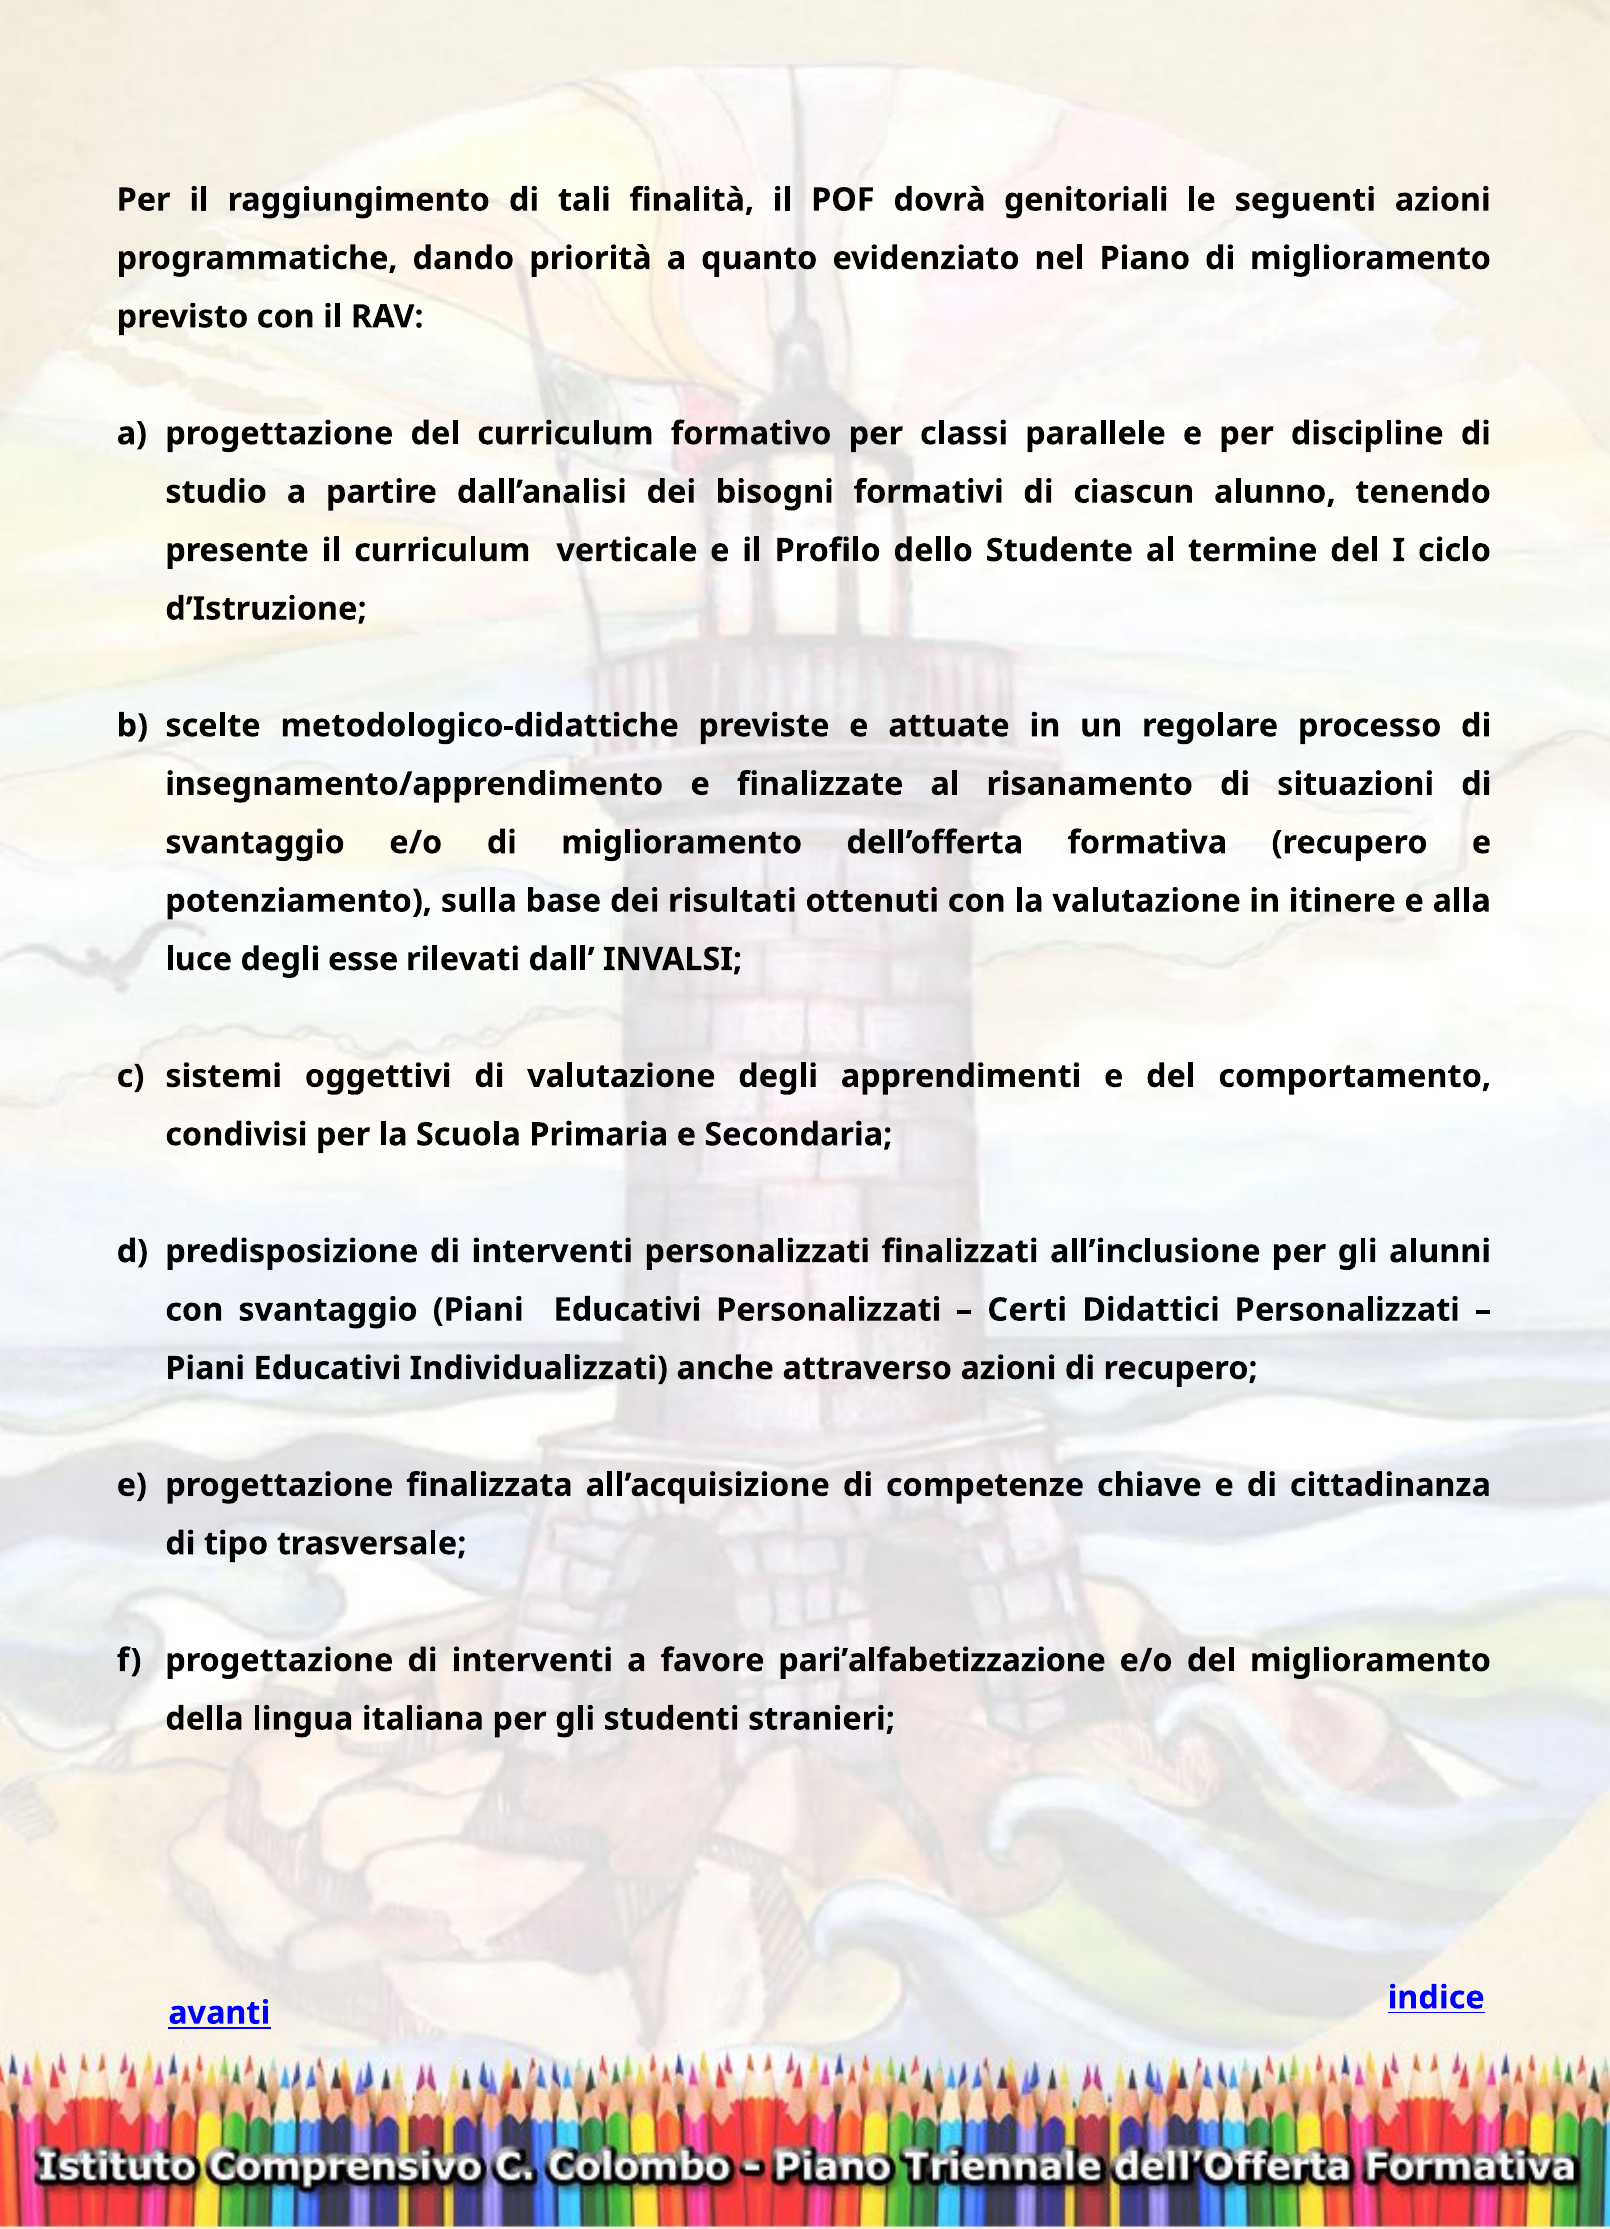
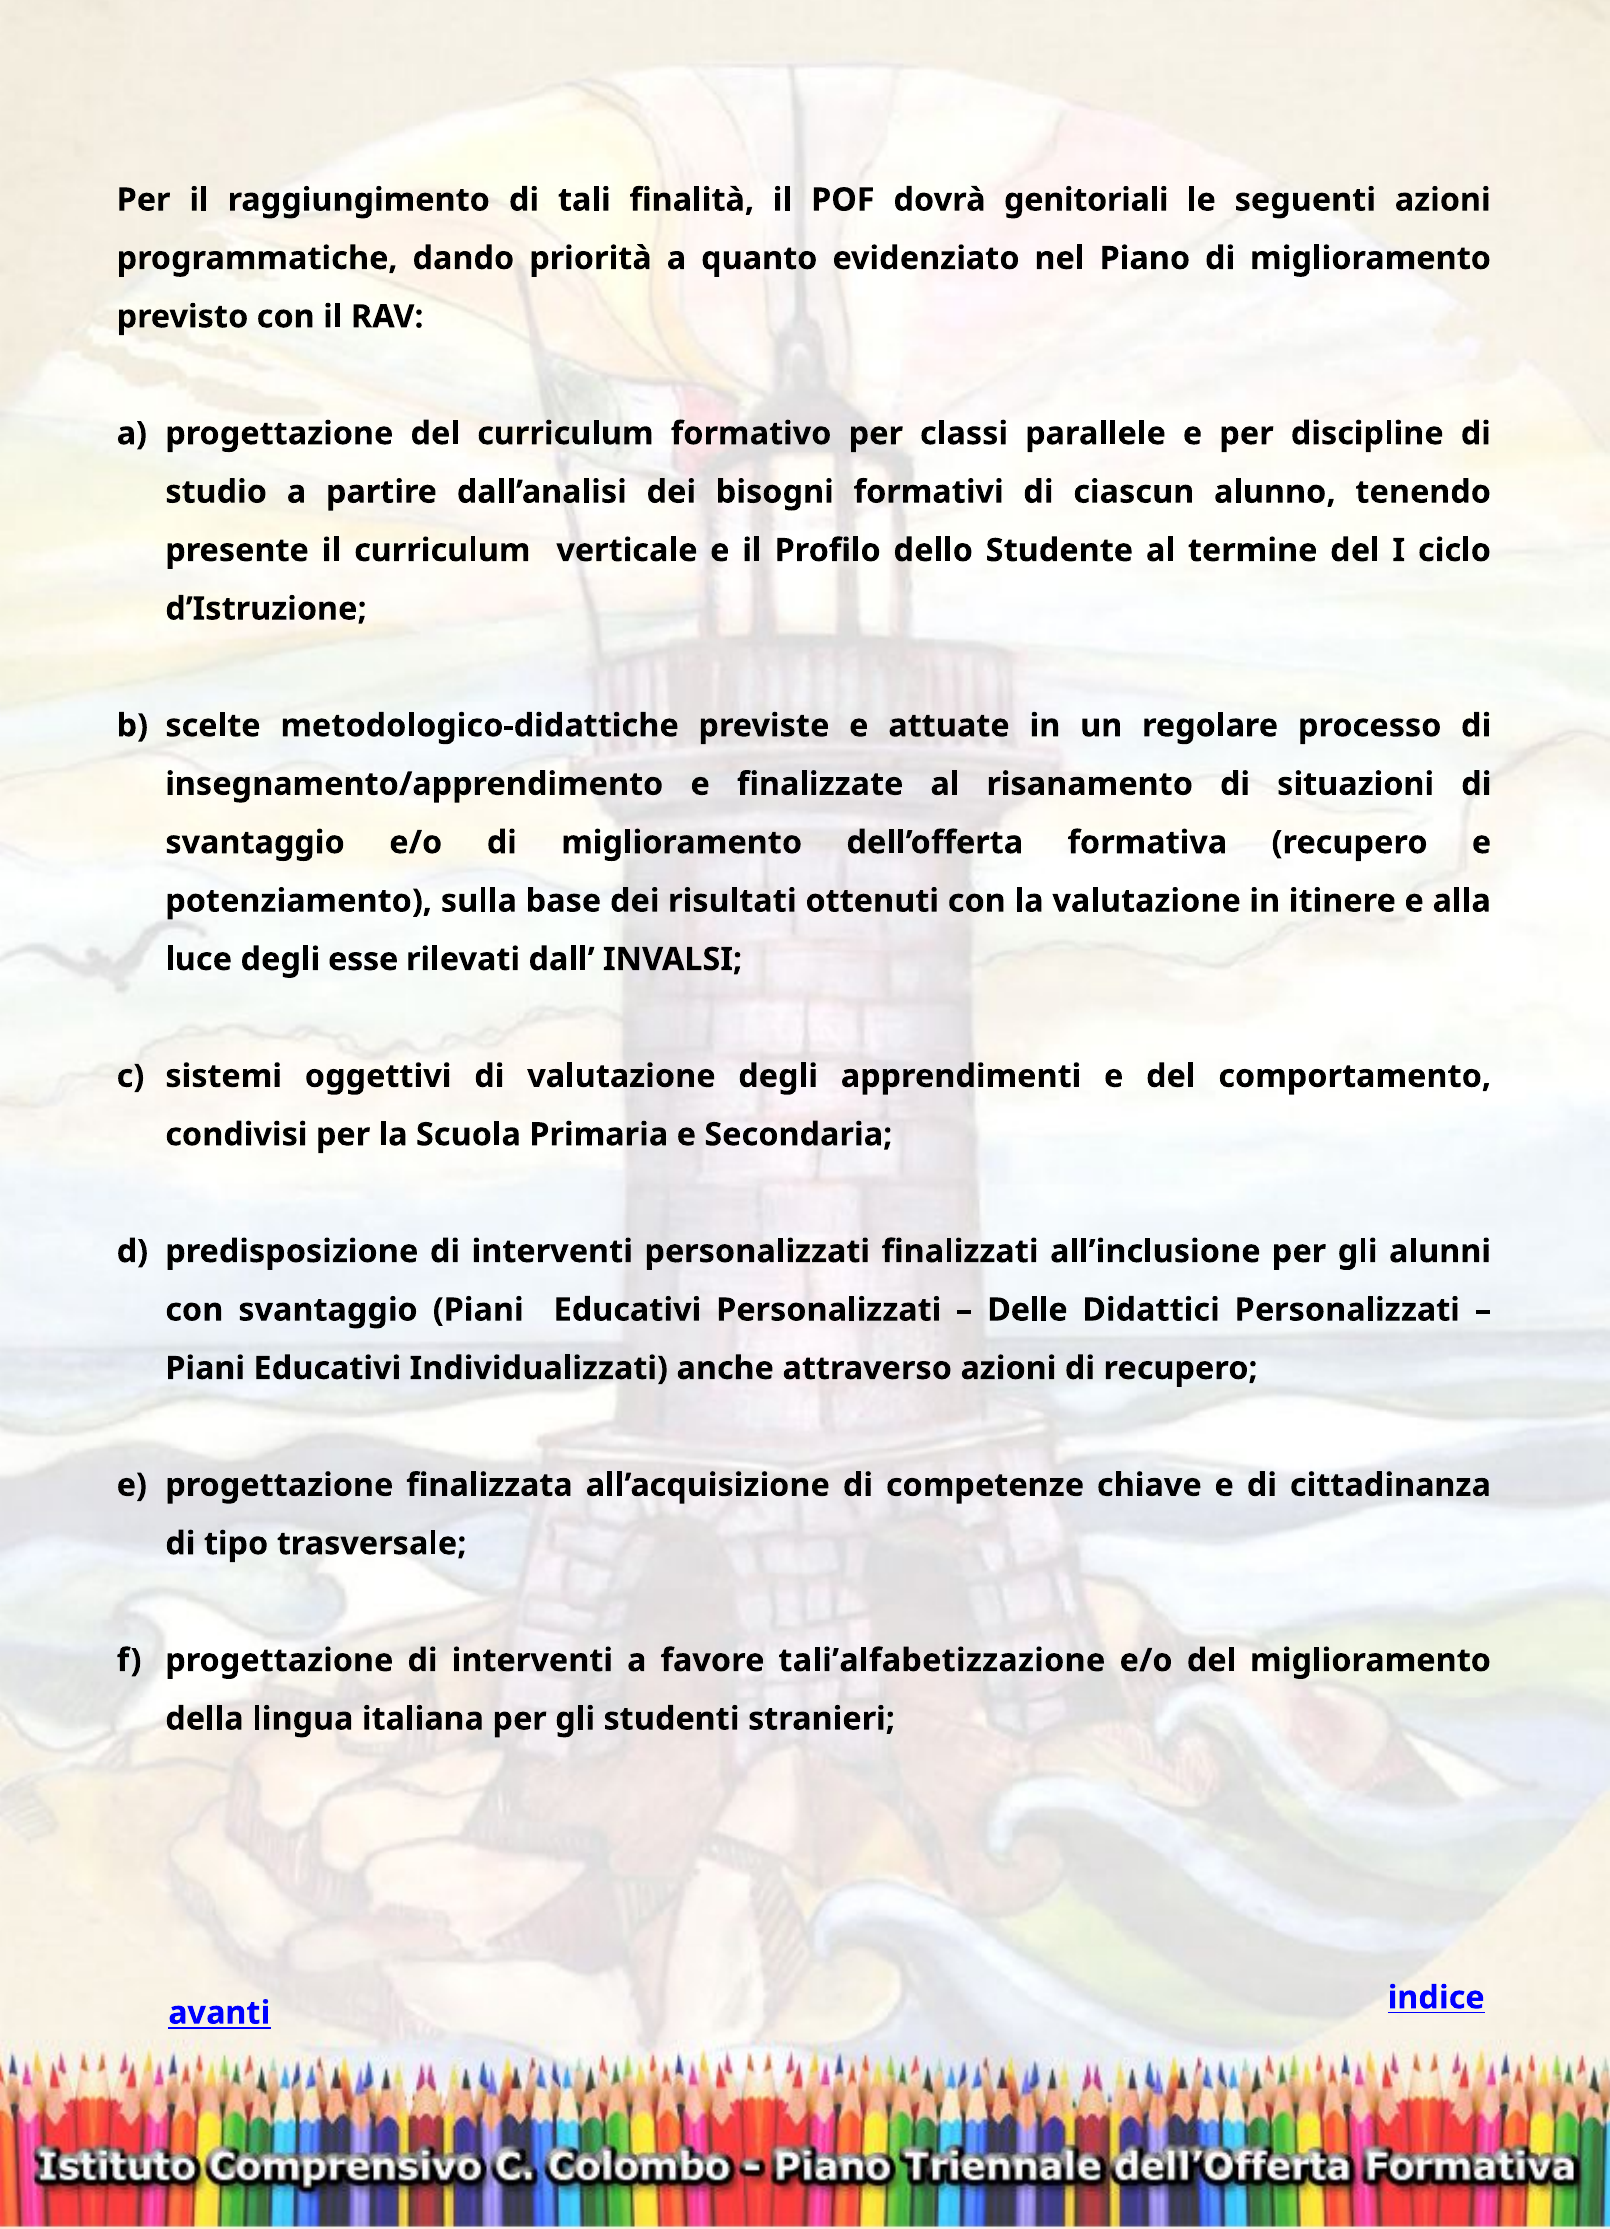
Certi: Certi -> Delle (1027, 1310)
pari’alfabetizzazione: pari’alfabetizzazione -> tali’alfabetizzazione (942, 1660)
